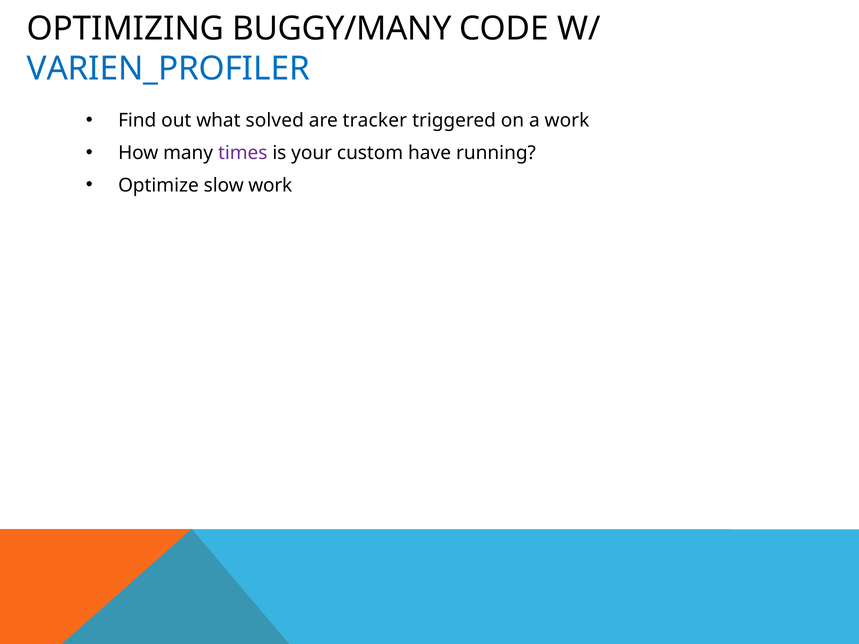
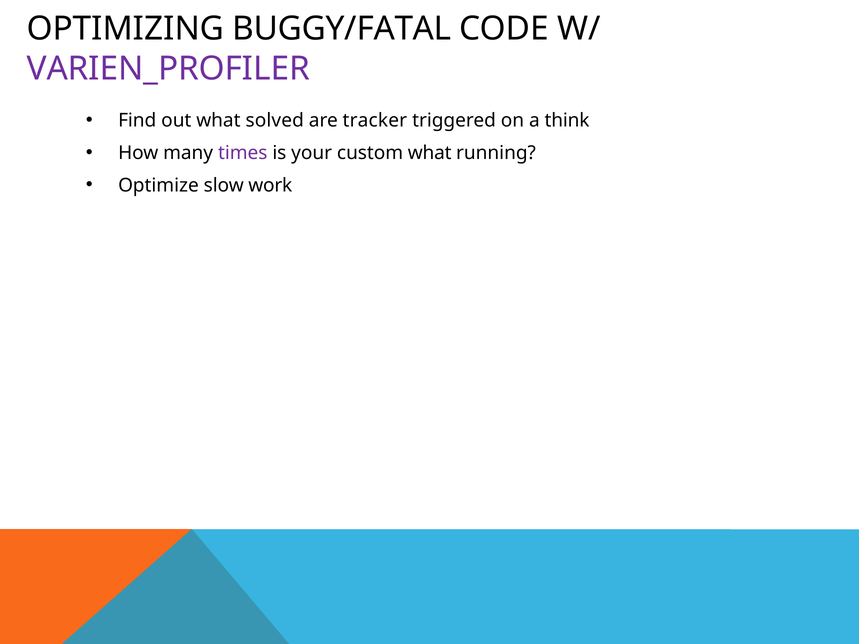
BUGGY/MANY: BUGGY/MANY -> BUGGY/FATAL (342, 29)
VARIEN_PROFILER colour: blue -> purple (168, 69)
a work: work -> think (567, 120)
custom have: have -> what (430, 153)
